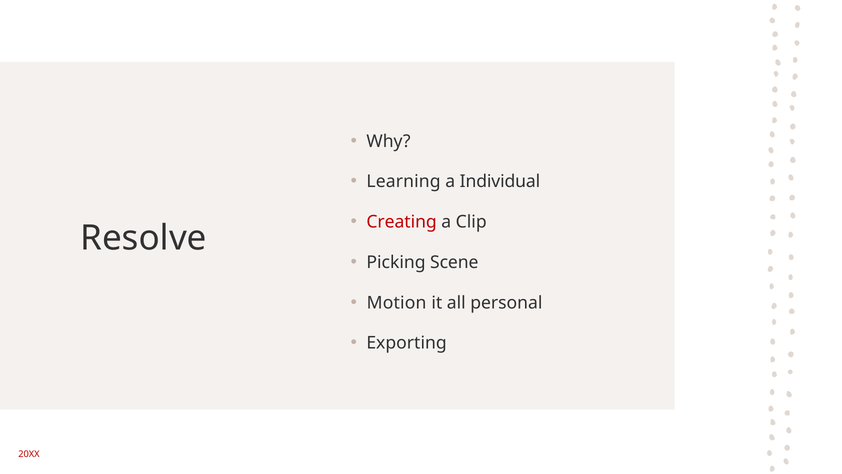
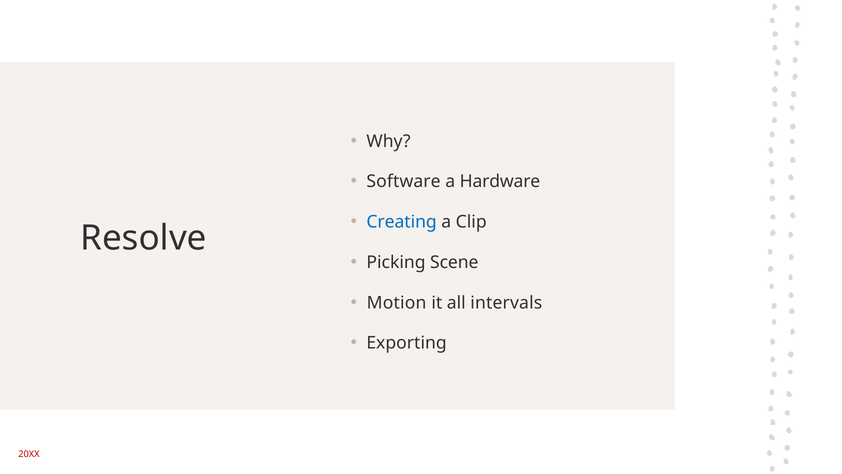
Learning: Learning -> Software (404, 181)
Individual: Individual -> Hardware (500, 181)
Creating colour: red -> blue (402, 222)
personal: personal -> intervals (506, 303)
